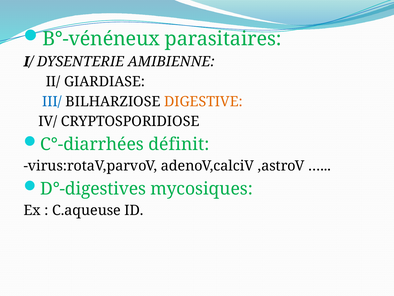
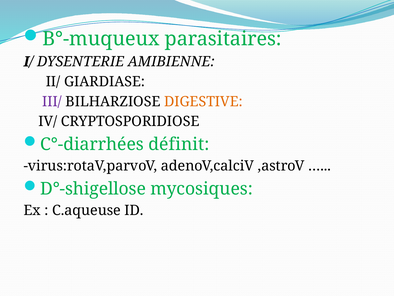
B°-vénéneux: B°-vénéneux -> B°-muqueux (101, 39)
III/ colour: blue -> purple (52, 101)
D°-digestives: D°-digestives -> D°-shigellose (93, 188)
